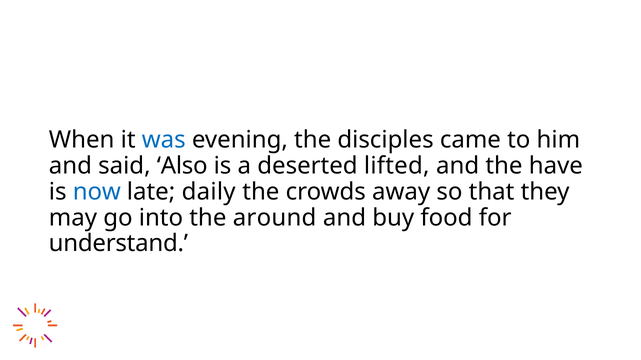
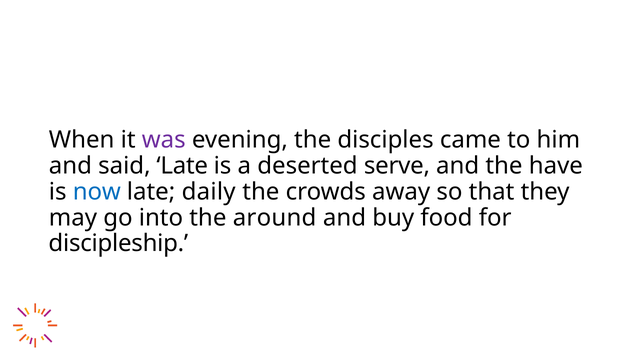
was colour: blue -> purple (164, 140)
said Also: Also -> Late (182, 166)
lifted: lifted -> serve (397, 166)
understand: understand -> discipleship (118, 244)
